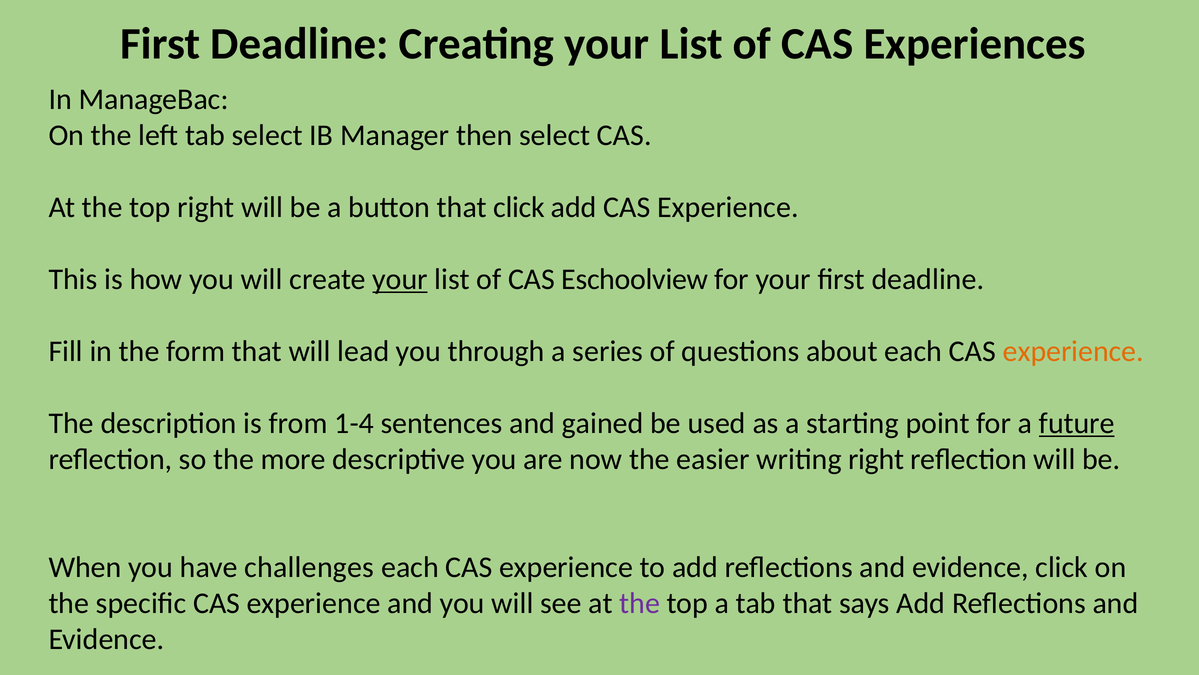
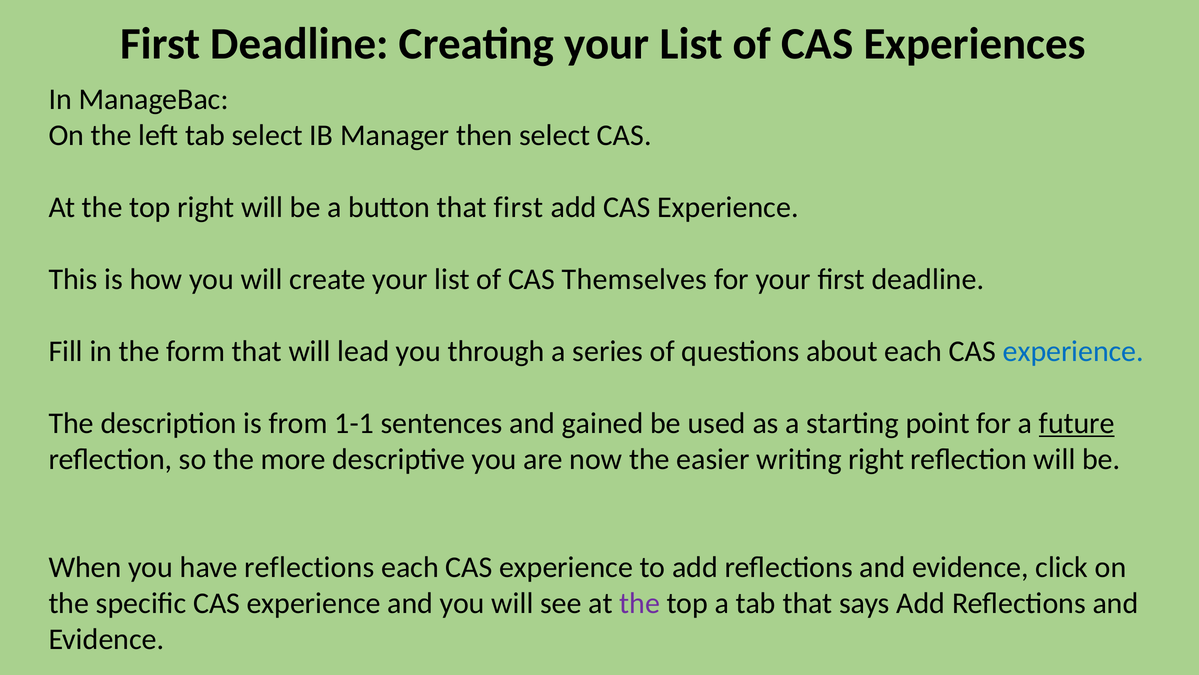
that click: click -> first (519, 207)
your underline: present -> none (400, 279)
Eschoolview: Eschoolview -> Themselves (634, 279)
experience colour: orange -> blue (1073, 351)
1-4: 1-4 -> 1-1 (354, 423)
have challenges: challenges -> reflections (309, 567)
